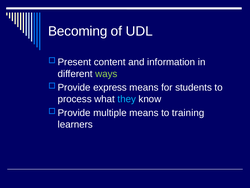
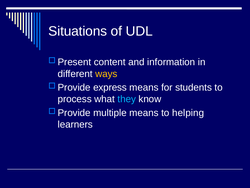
Becoming: Becoming -> Situations (78, 31)
ways colour: light green -> yellow (106, 74)
training: training -> helping (188, 113)
